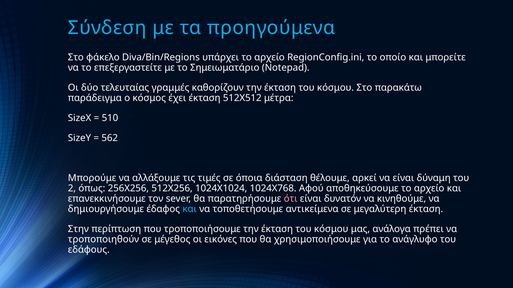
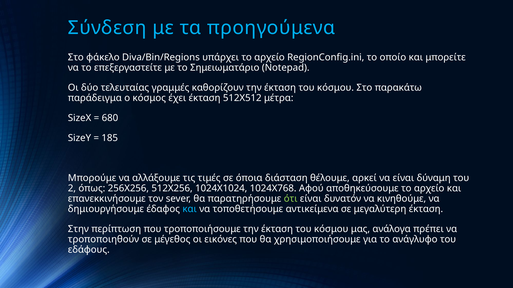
510: 510 -> 680 (110, 118)
562: 562 -> 185 (110, 138)
ότι colour: pink -> light green (291, 199)
